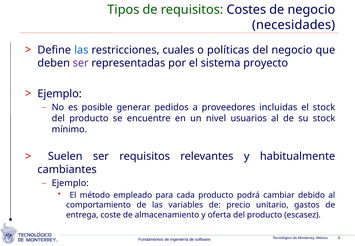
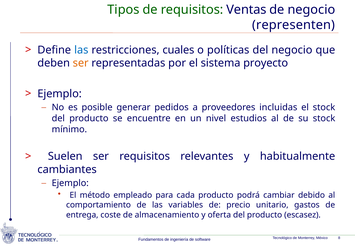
Costes: Costes -> Ventas (246, 10)
necesidades: necesidades -> representen (294, 25)
ser colour: purple -> orange (81, 63)
usuarios: usuarios -> estudios (249, 118)
